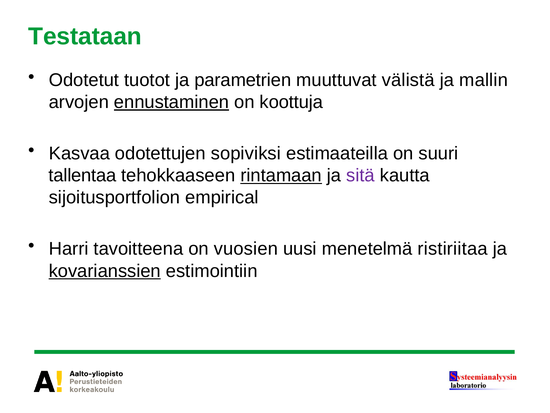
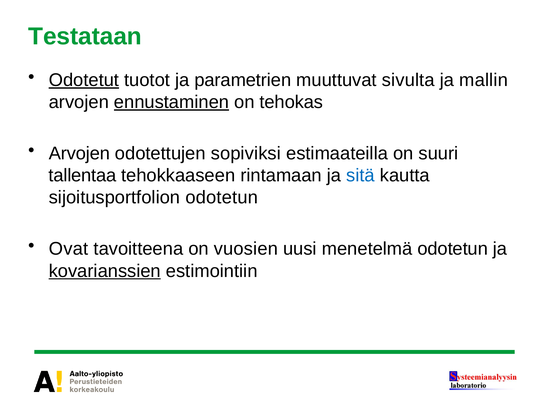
Odotetut underline: none -> present (84, 80)
välistä: välistä -> sivulta (408, 80)
koottuja: koottuja -> tehokas (291, 102)
Kasvaa: Kasvaa -> Arvojen (79, 153)
rintamaan underline: present -> none (281, 175)
sitä colour: purple -> blue (361, 175)
sijoitusportfolion empirical: empirical -> odotetun (222, 197)
Harri: Harri -> Ovat (69, 249)
menetelmä ristiriitaa: ristiriitaa -> odotetun (453, 249)
